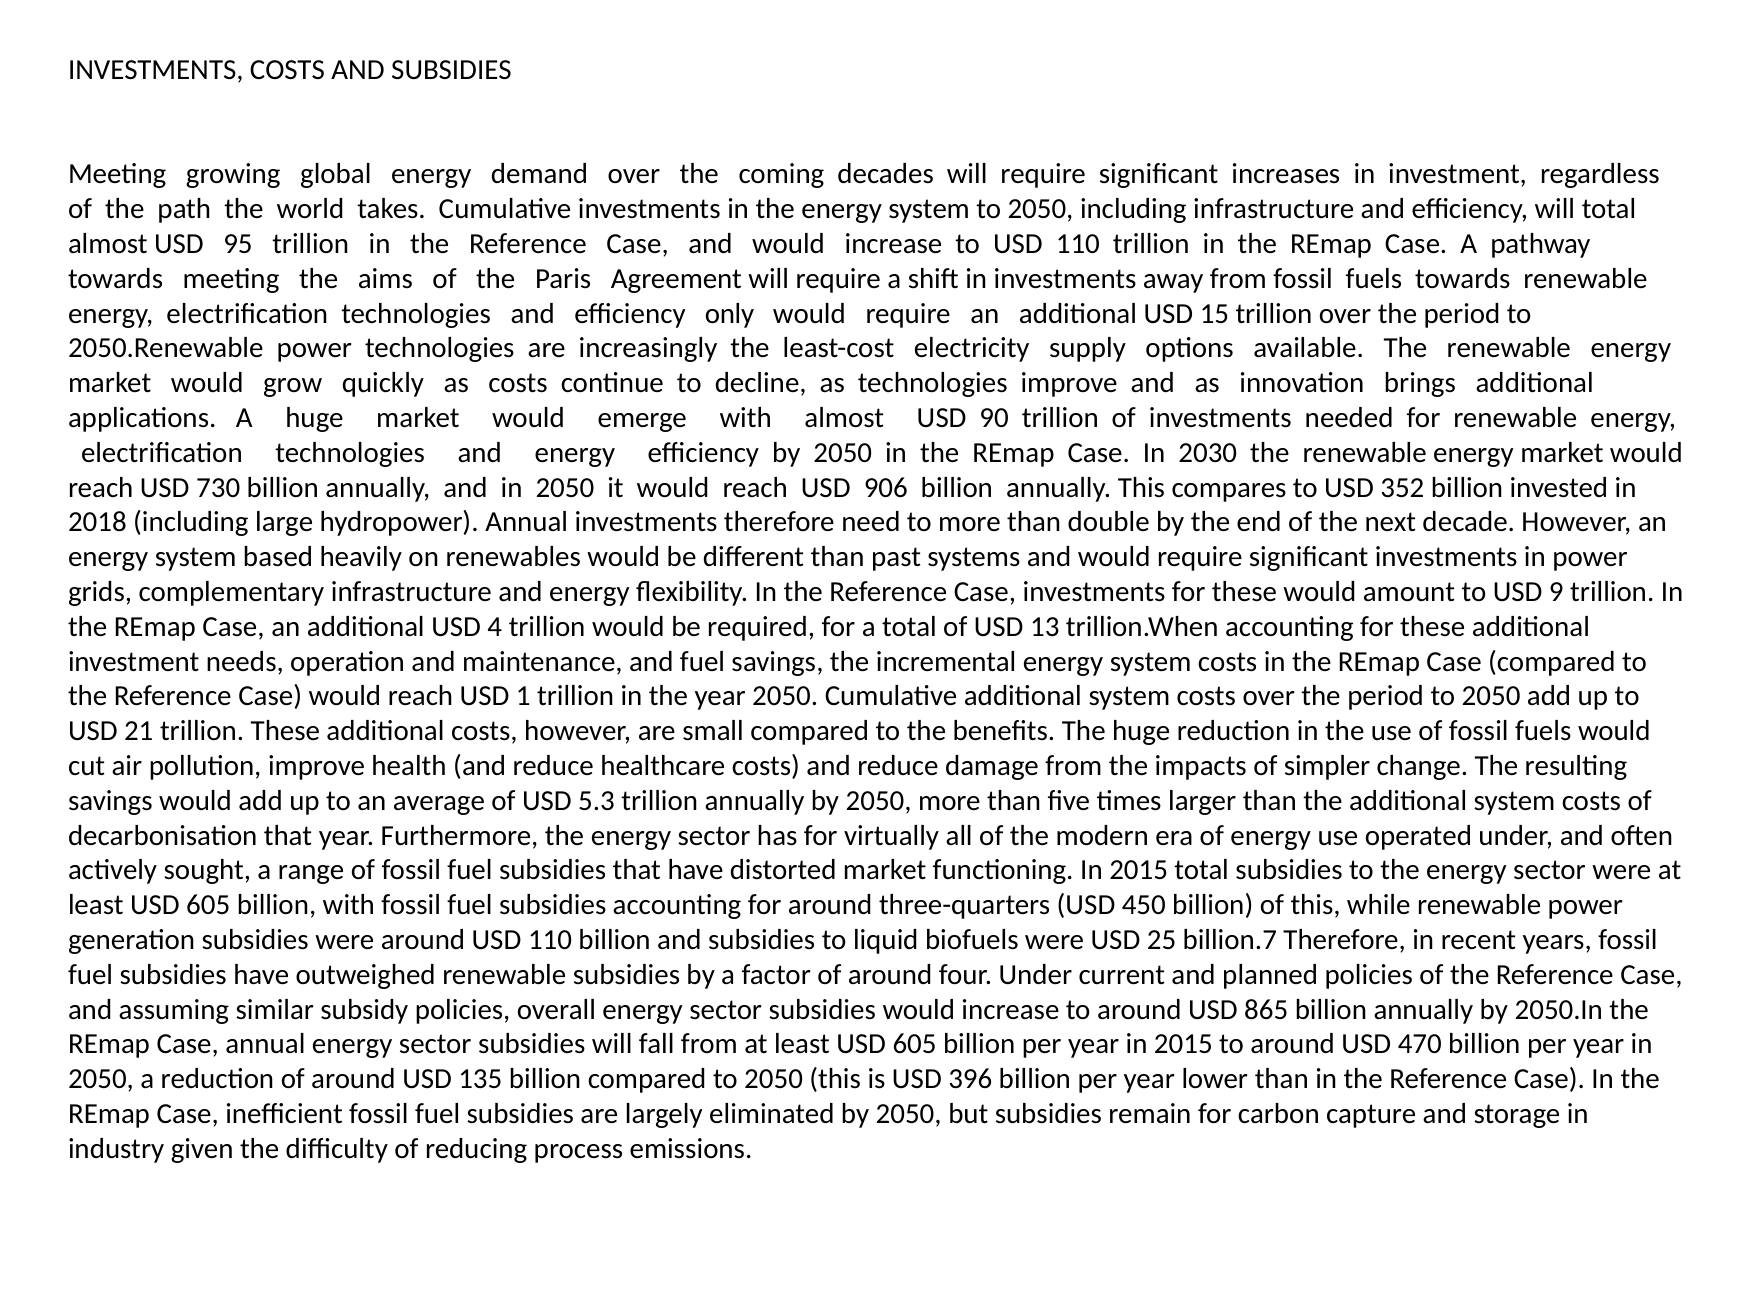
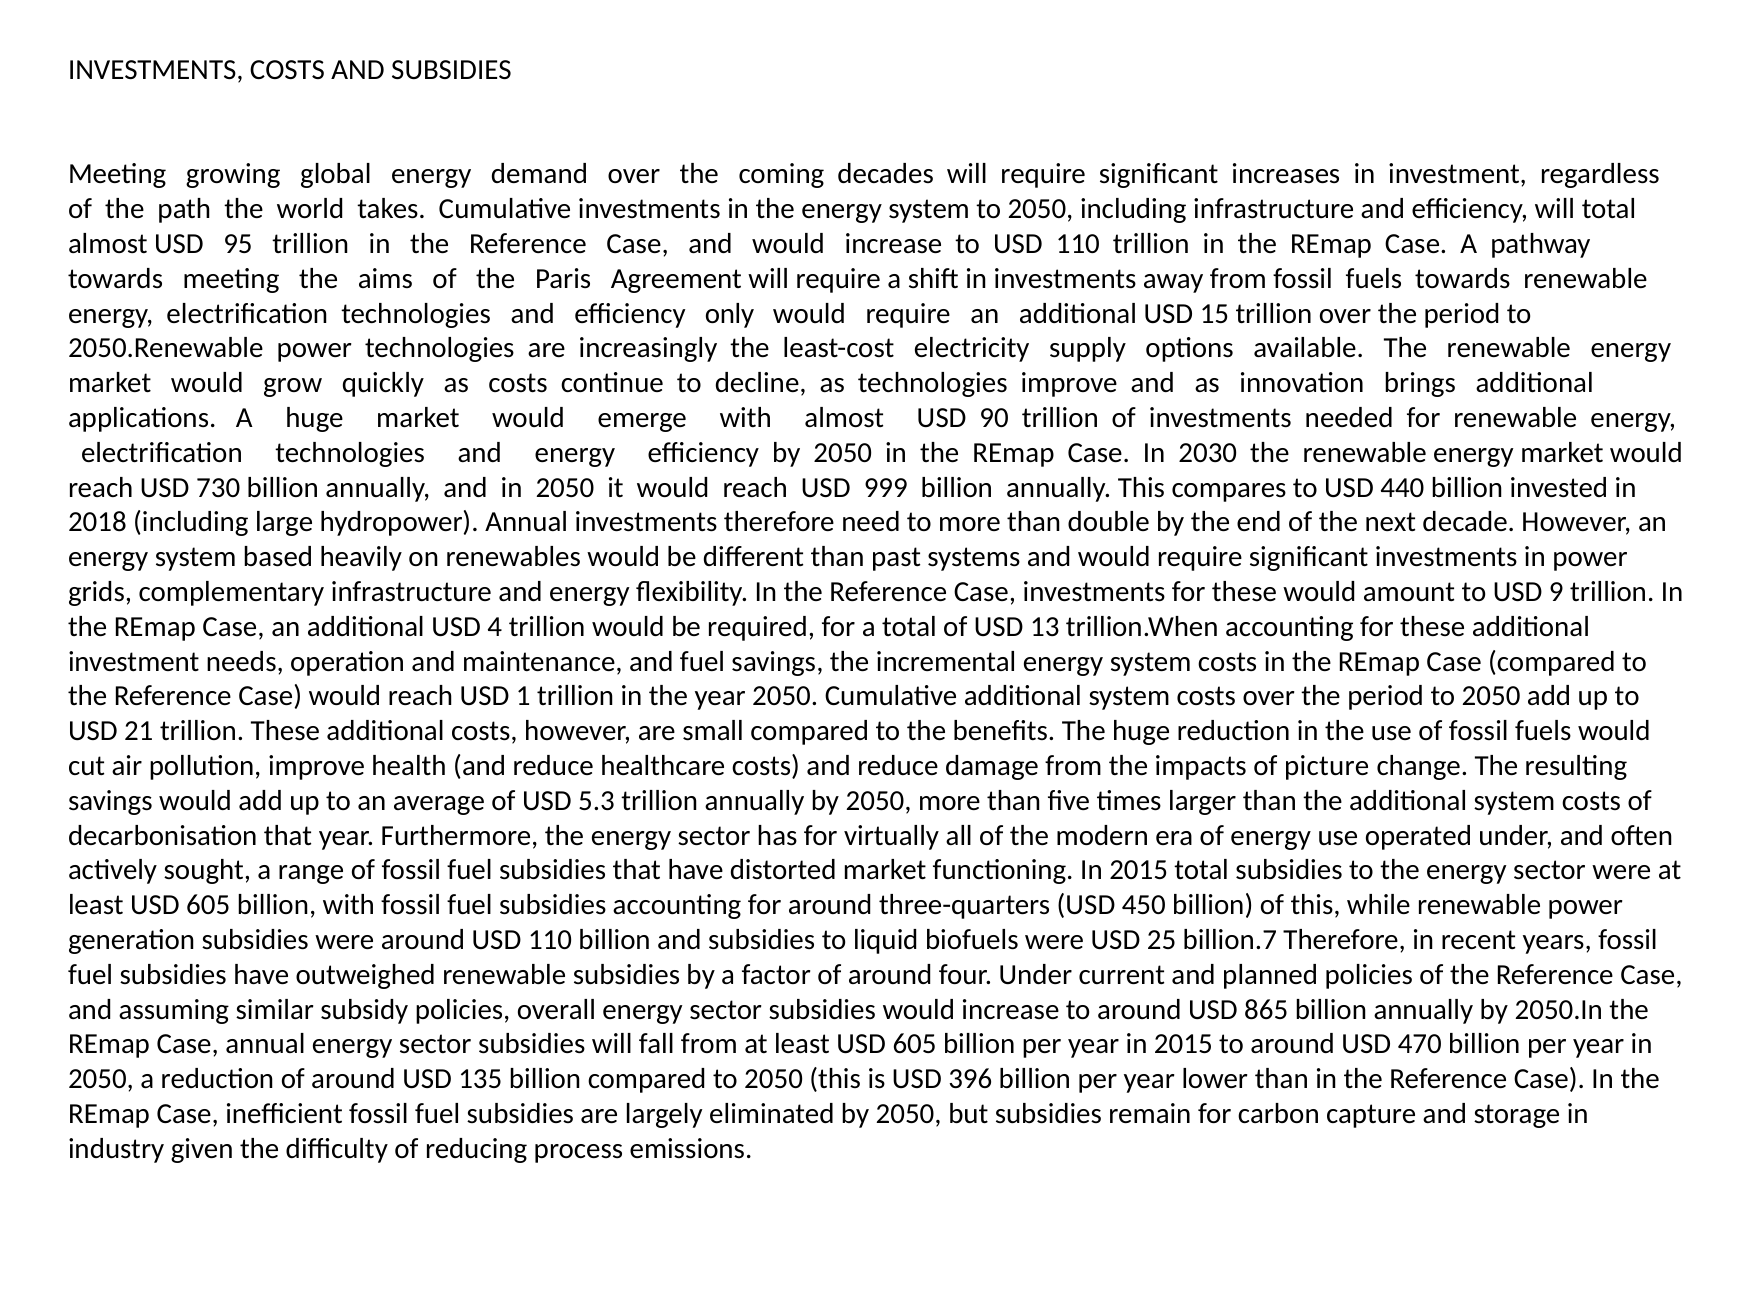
906: 906 -> 999 (886, 488)
352: 352 -> 440 (1402, 488)
simpler: simpler -> picture (1327, 766)
